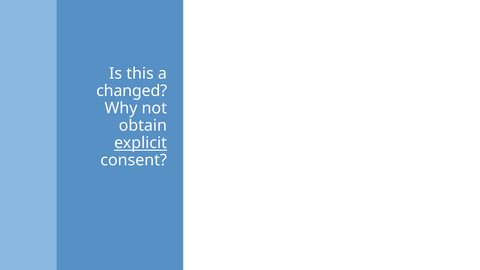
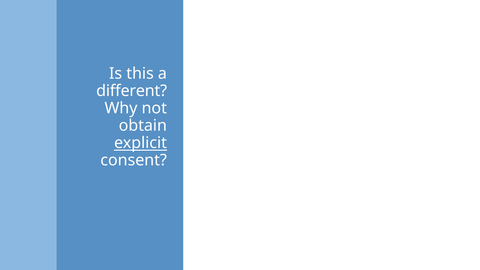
changed: changed -> different (132, 91)
